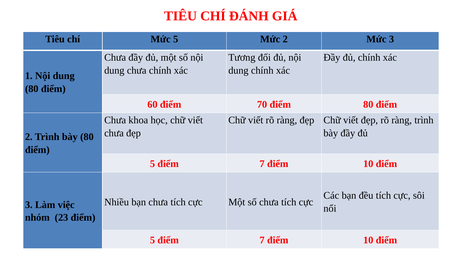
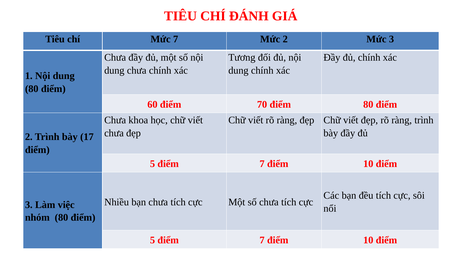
Mức 5: 5 -> 7 (176, 39)
bày 80: 80 -> 17 (87, 137)
nhóm 23: 23 -> 80 (61, 217)
